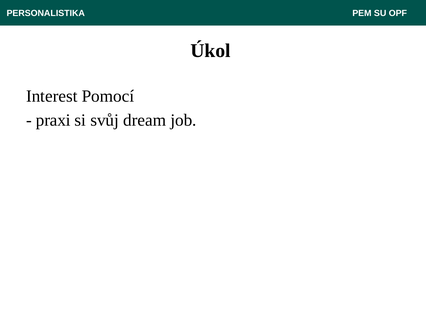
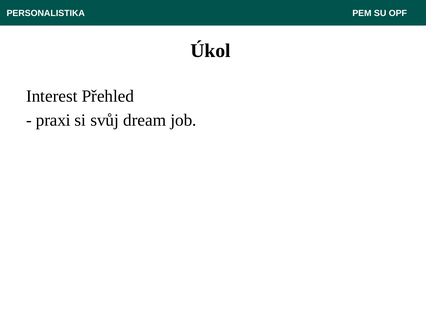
Pomocí: Pomocí -> Přehled (108, 96)
